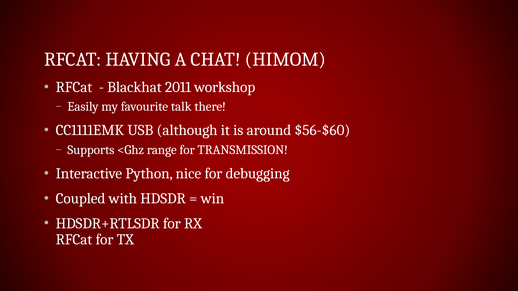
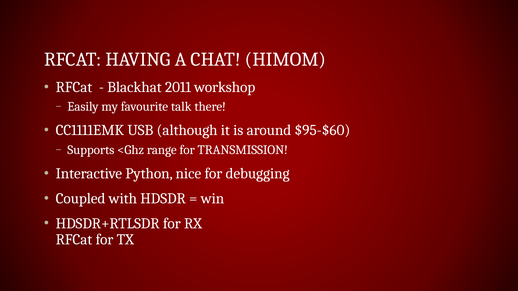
$56-$60: $56-$60 -> $95-$60 (322, 131)
